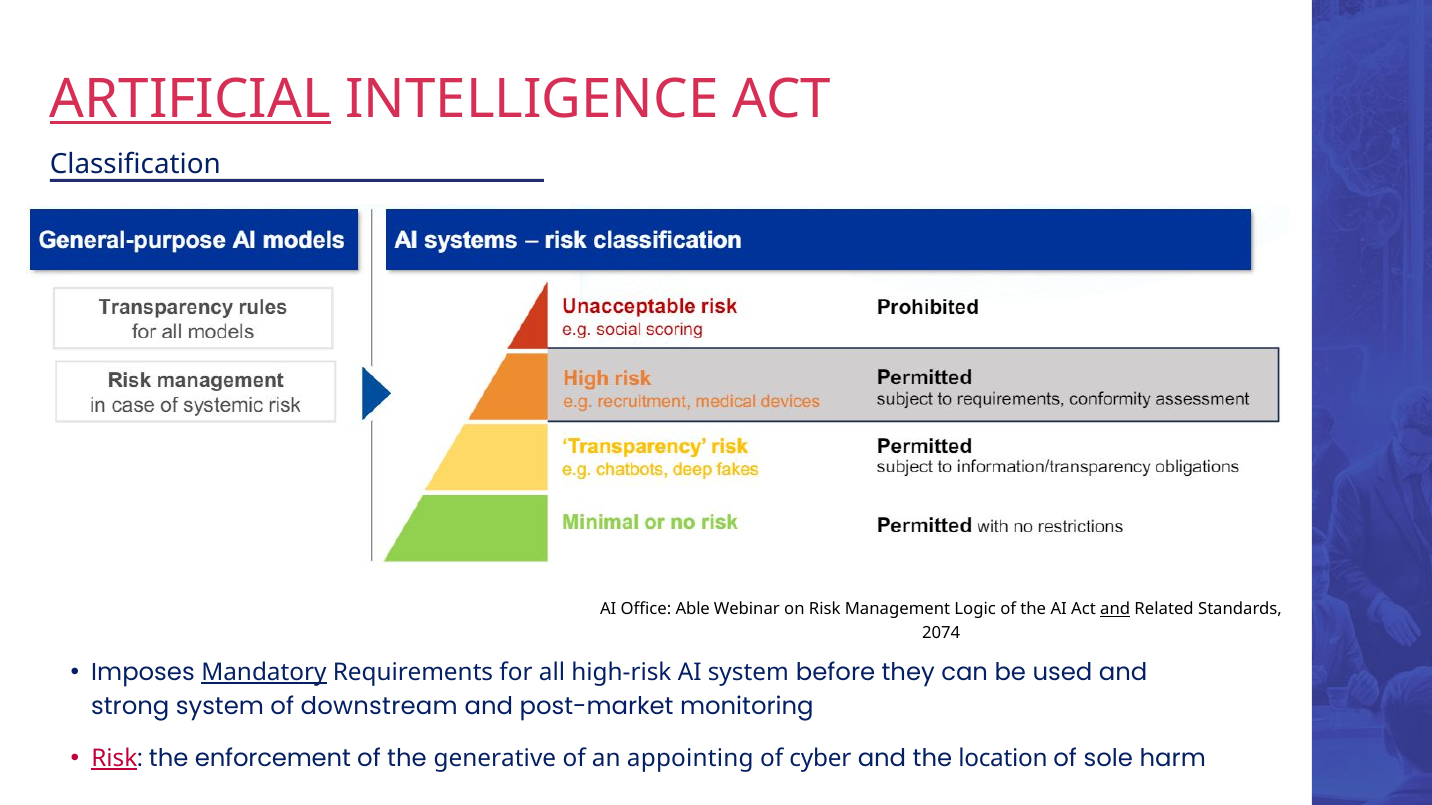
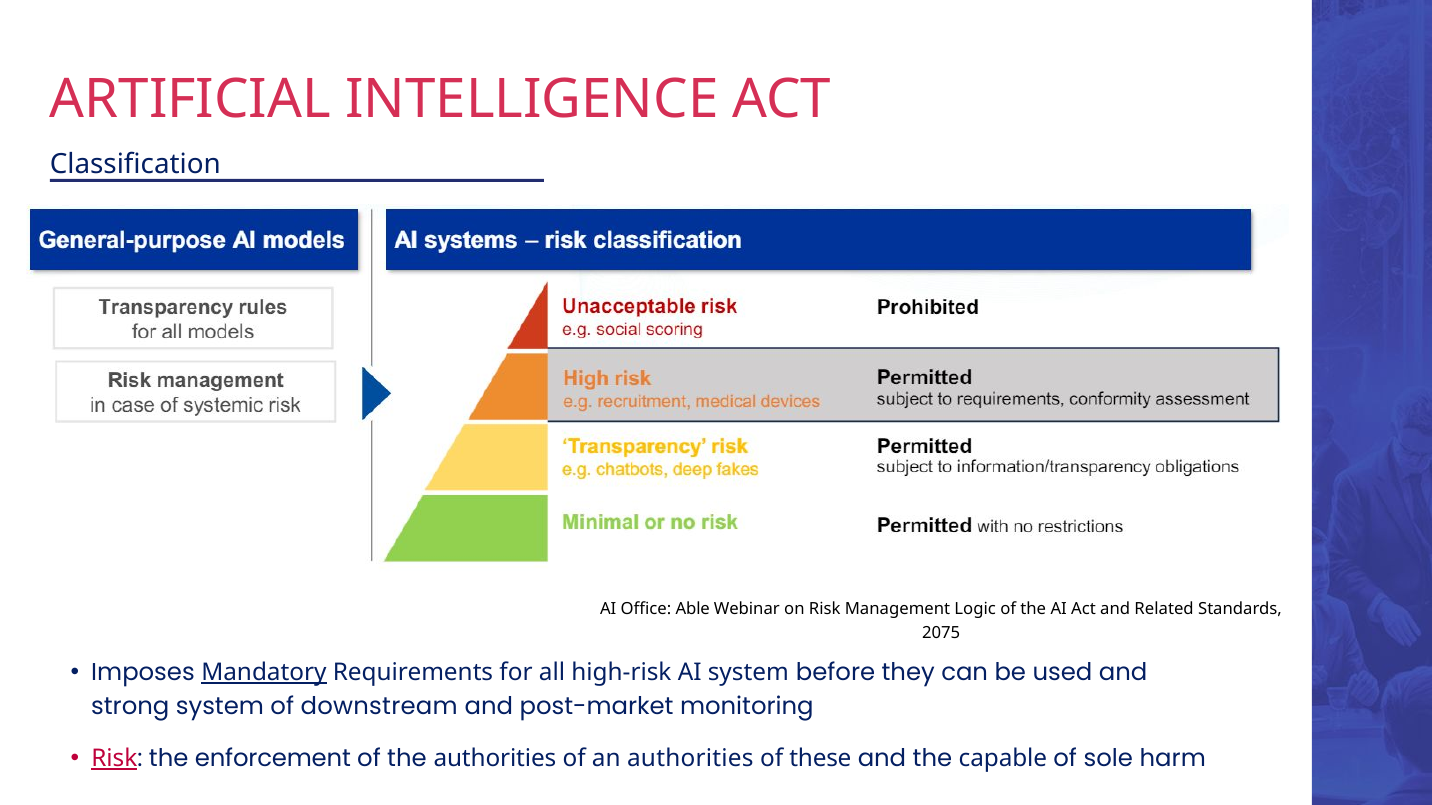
ARTIFICIAL underline: present -> none (190, 99)
and underline: present -> none (1115, 610)
2074: 2074 -> 2075 (941, 633)
the generative: generative -> authorities (495, 759)
an appointing: appointing -> authorities (690, 759)
cyber: cyber -> these (820, 759)
location: location -> capable (1003, 759)
